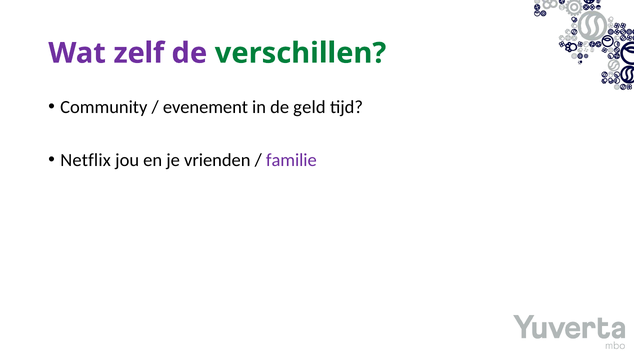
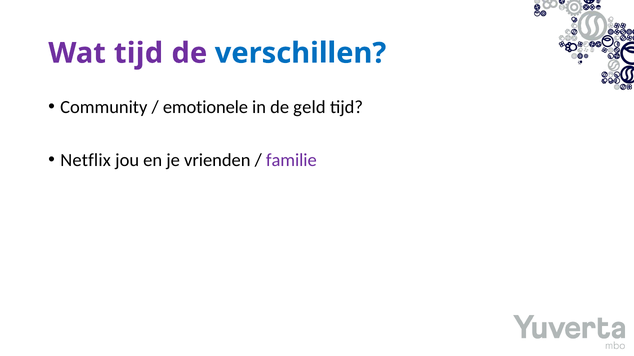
Wat zelf: zelf -> tijd (139, 53)
verschillen colour: green -> blue (300, 53)
evenement: evenement -> emotionele (205, 107)
